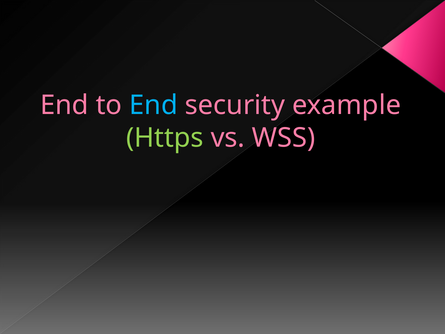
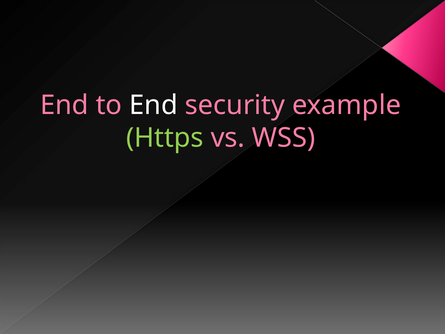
End colour: light blue -> white (153, 105)
